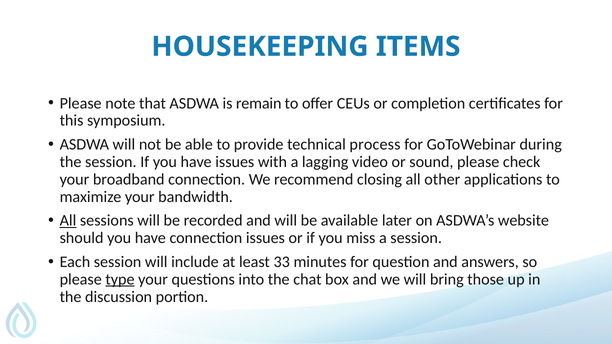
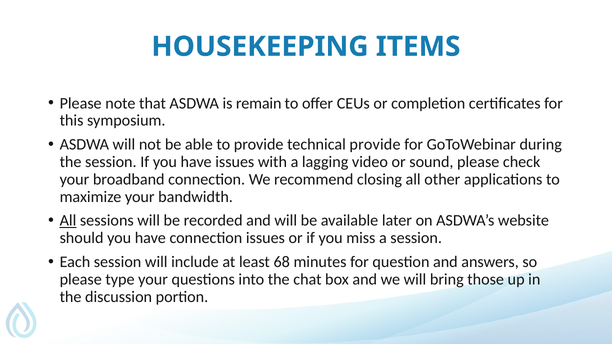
technical process: process -> provide (375, 145)
33: 33 -> 68 (282, 262)
type underline: present -> none (120, 279)
